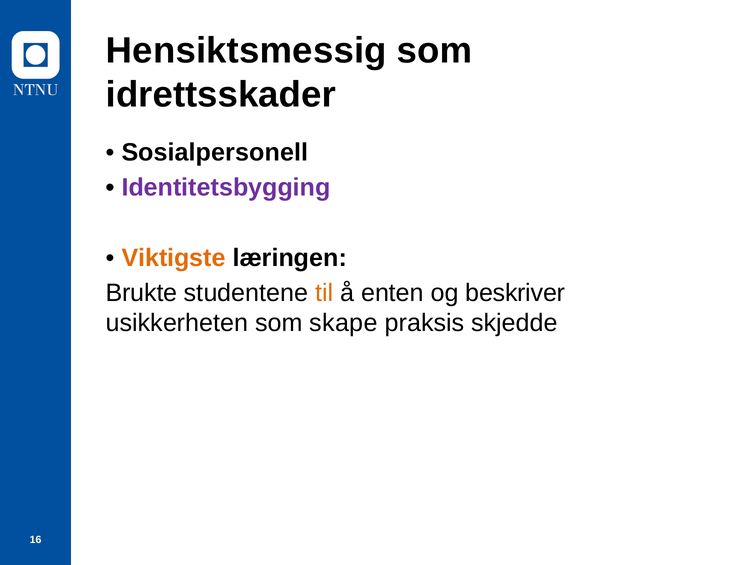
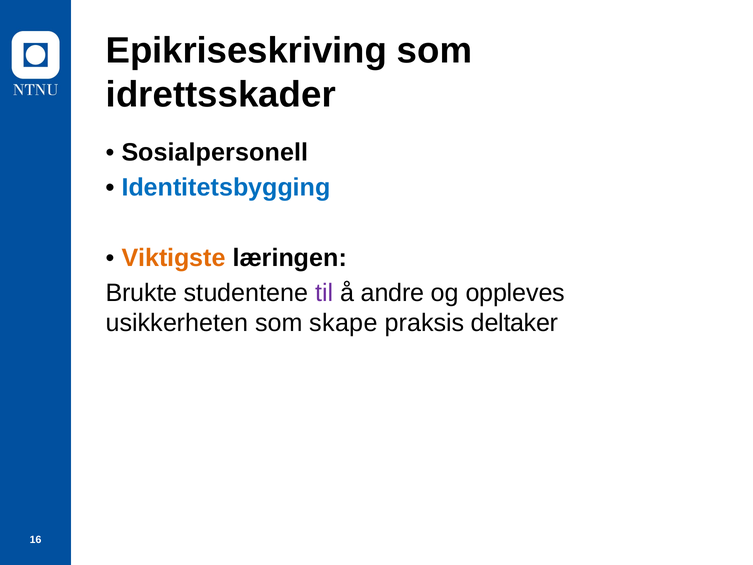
Hensiktsmessig: Hensiktsmessig -> Epikriseskriving (246, 51)
Identitetsbygging colour: purple -> blue (226, 187)
til colour: orange -> purple (324, 293)
enten: enten -> andre (393, 293)
beskriver: beskriver -> oppleves (515, 293)
skjedde: skjedde -> deltaker (515, 323)
